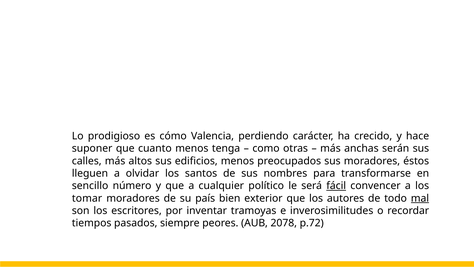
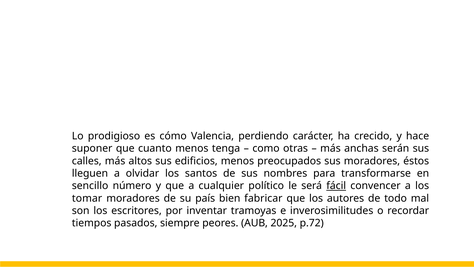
exterior: exterior -> fabricar (263, 198)
mal underline: present -> none (420, 198)
2078: 2078 -> 2025 (284, 223)
